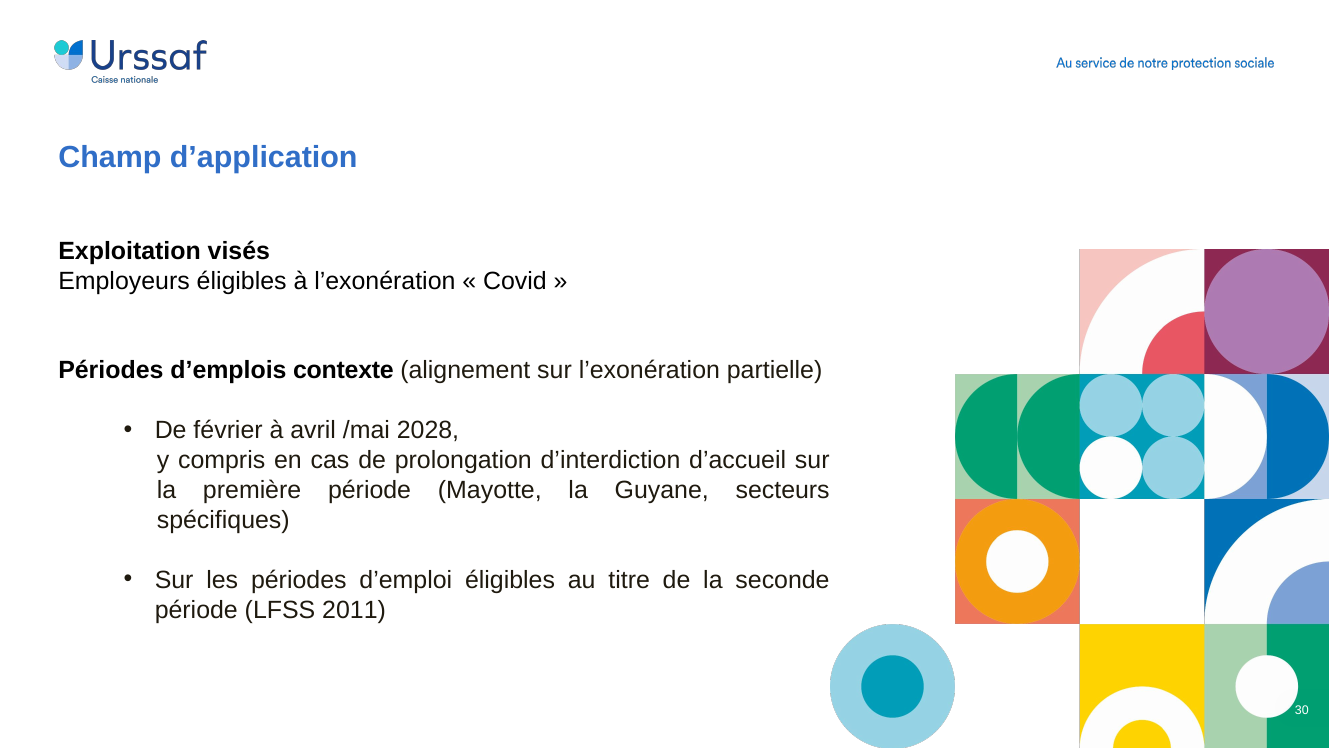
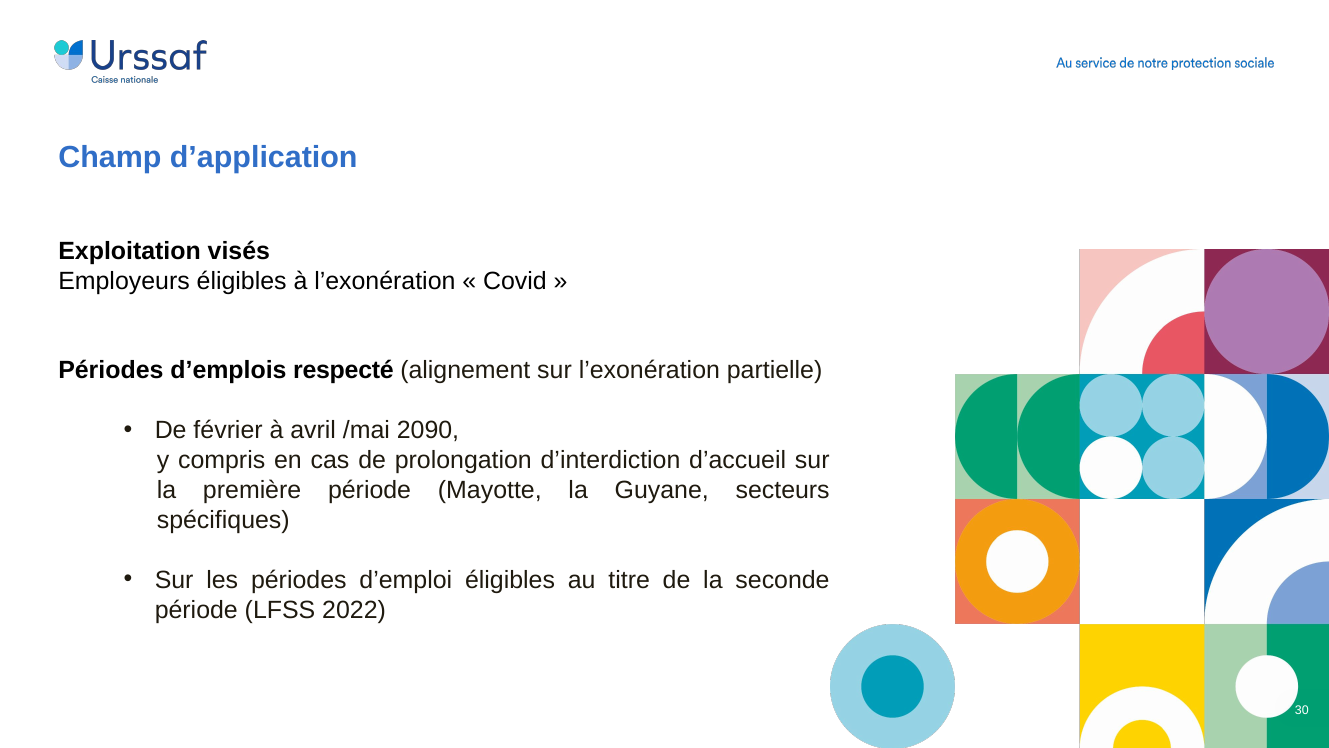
contexte: contexte -> respecté (343, 370)
2028: 2028 -> 2090 (428, 430)
2011: 2011 -> 2022 (354, 610)
